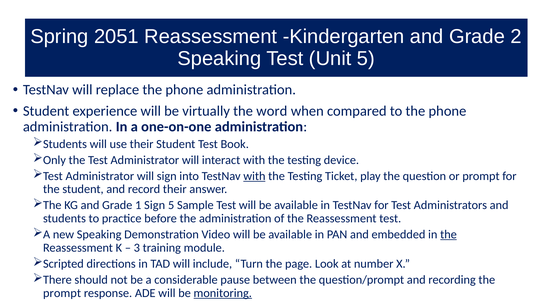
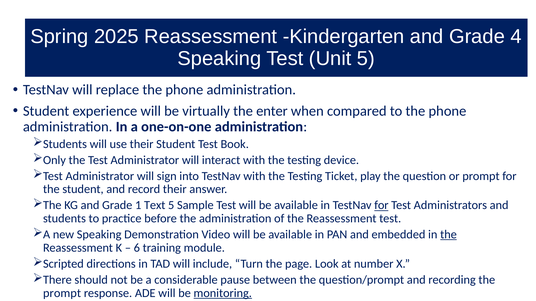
2051: 2051 -> 2025 (116, 37)
2: 2 -> 4 (516, 37)
word: word -> enter (272, 111)
with underline: present -> none (254, 176)
1 Sign: Sign -> Text (155, 206)
for underline: none -> present (381, 206)
3: 3 -> 6 (137, 248)
